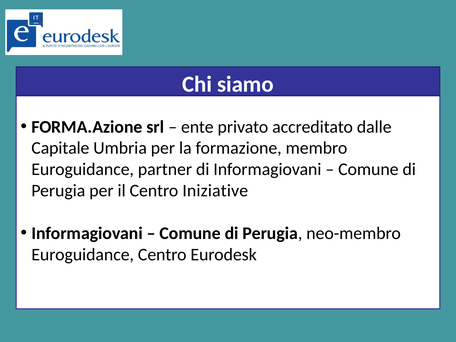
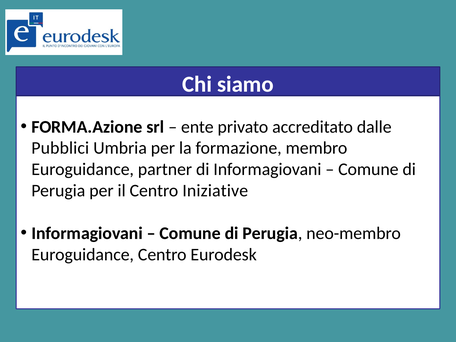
Capitale: Capitale -> Pubblici (60, 148)
